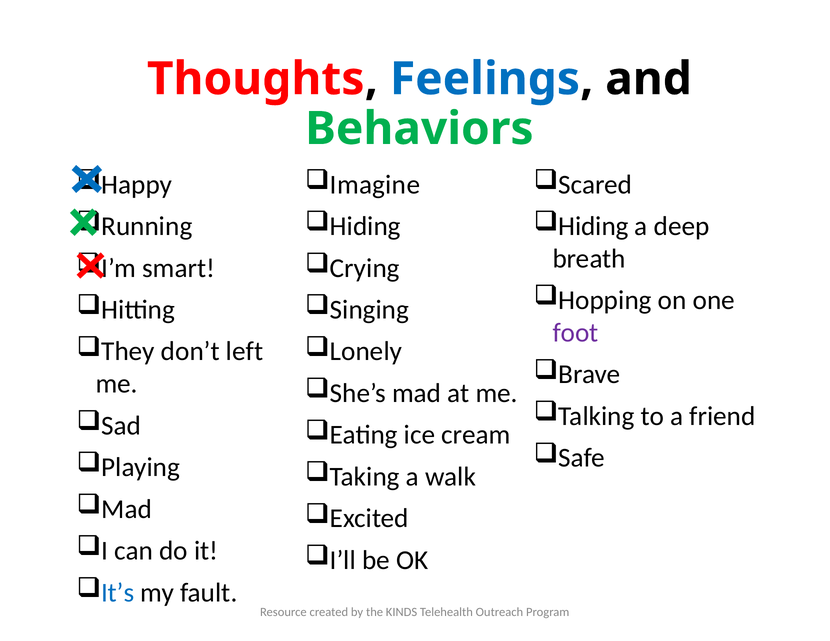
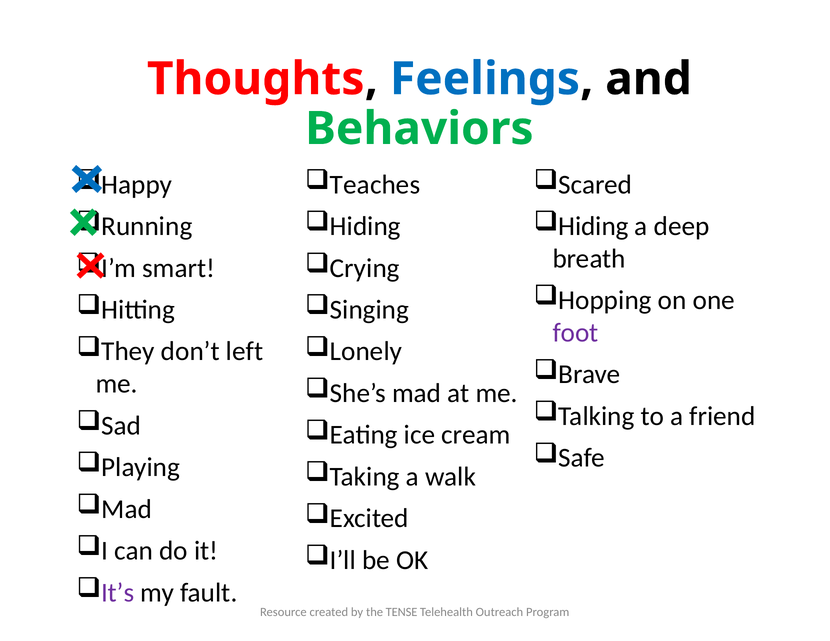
Imagine: Imagine -> Teaches (375, 185)
It’s colour: blue -> purple (118, 593)
KINDS: KINDS -> TENSE (402, 612)
